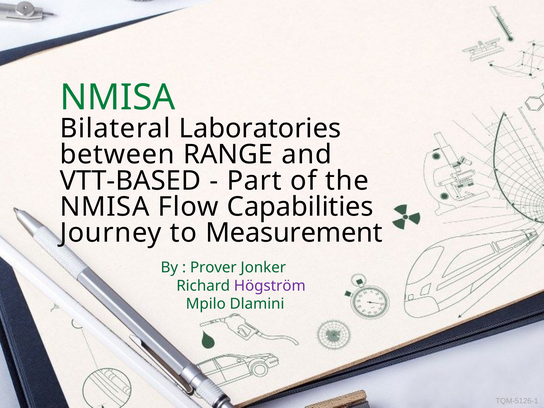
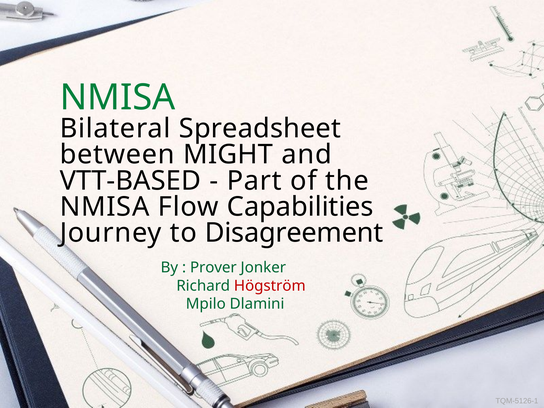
Laboratories: Laboratories -> Spreadsheet (260, 129)
RANGE: RANGE -> MIGHT (228, 155)
Measurement: Measurement -> Disagreement (294, 233)
Högström colour: purple -> red (270, 286)
